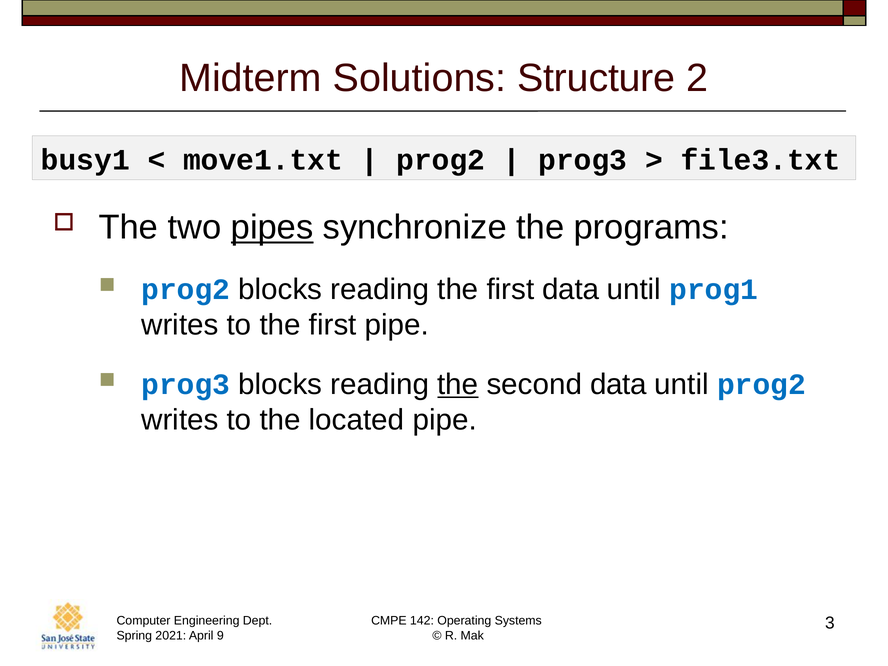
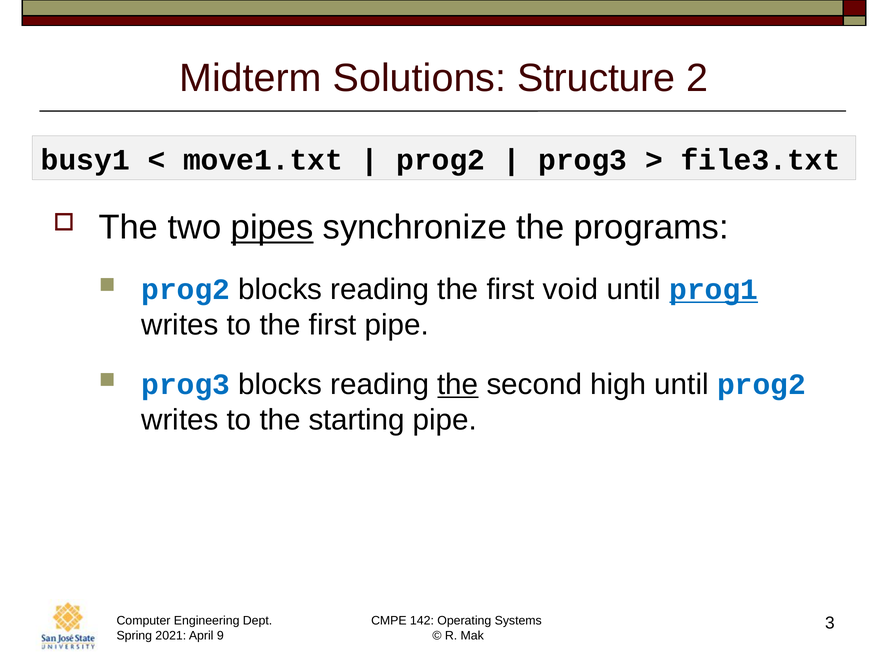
first data: data -> void (570, 289)
prog1 underline: none -> present (714, 289)
second data: data -> high (618, 385)
located: located -> starting (357, 420)
